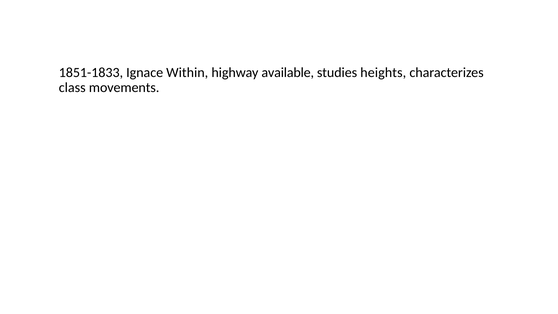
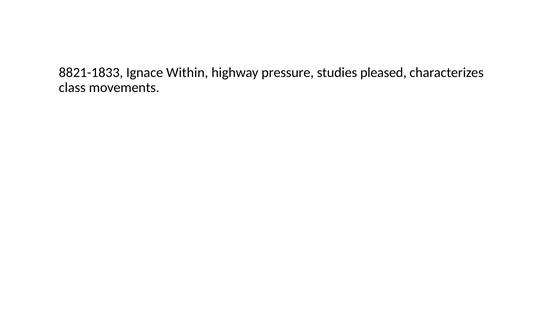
1851-1833: 1851-1833 -> 8821-1833 (91, 72)
available: available -> pressure (288, 72)
heights: heights -> pleased (383, 72)
